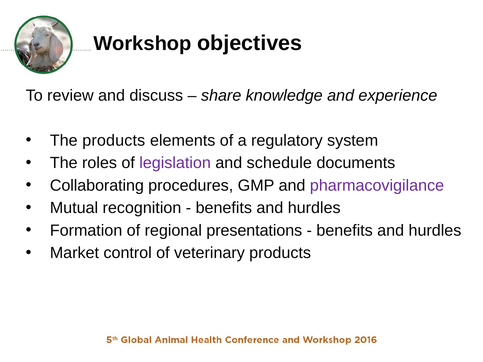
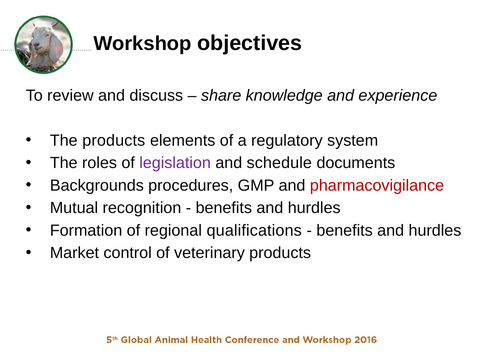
Collaborating: Collaborating -> Backgrounds (97, 186)
pharmacovigilance colour: purple -> red (377, 186)
presentations: presentations -> qualifications (254, 231)
